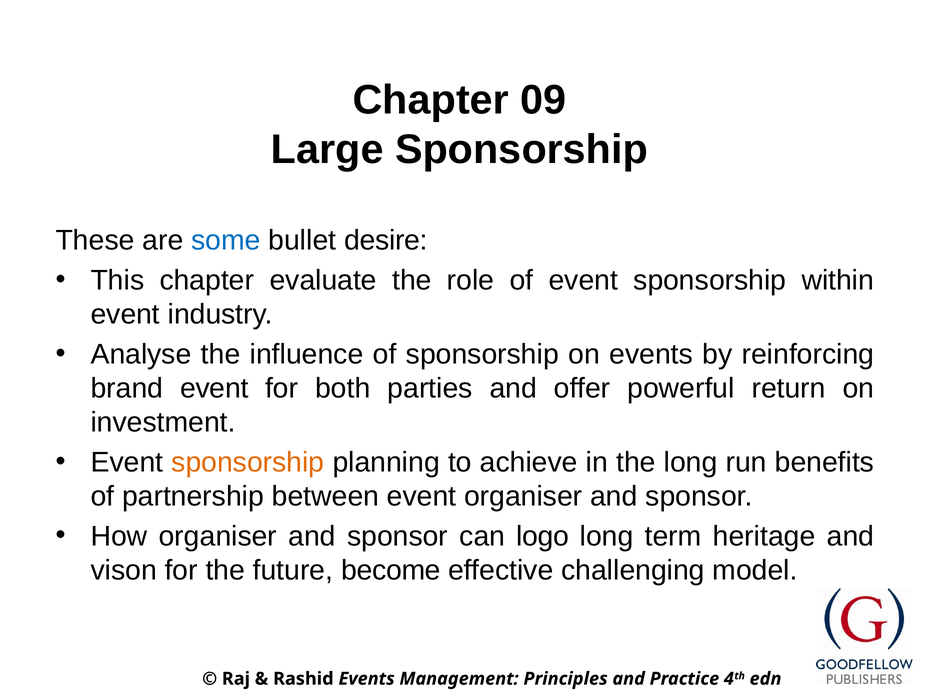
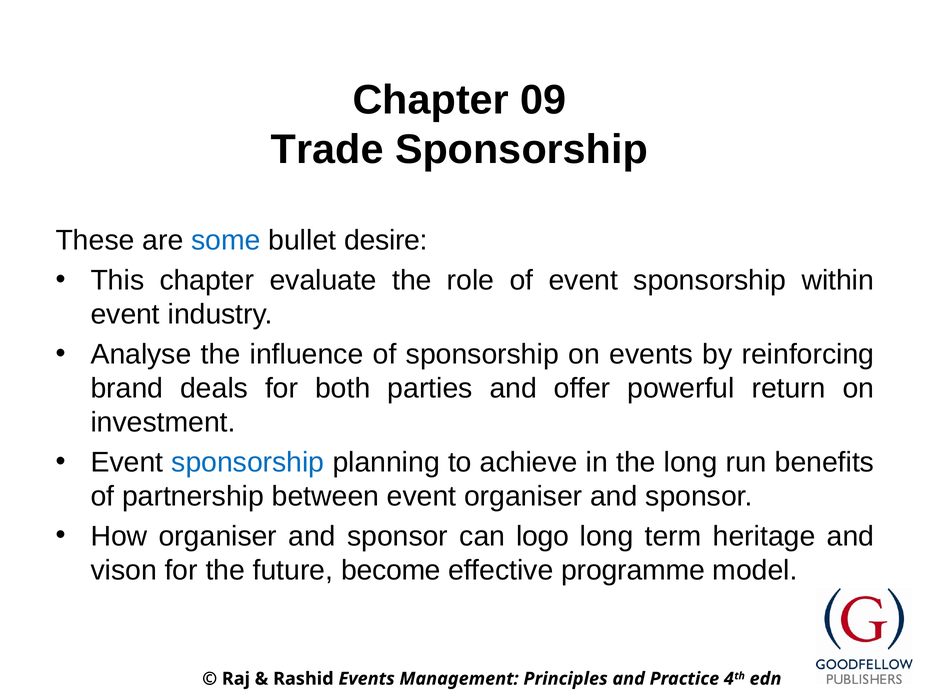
Large: Large -> Trade (327, 150)
brand event: event -> deals (214, 388)
sponsorship colour: orange -> blue (248, 462)
challenging: challenging -> programme (633, 570)
